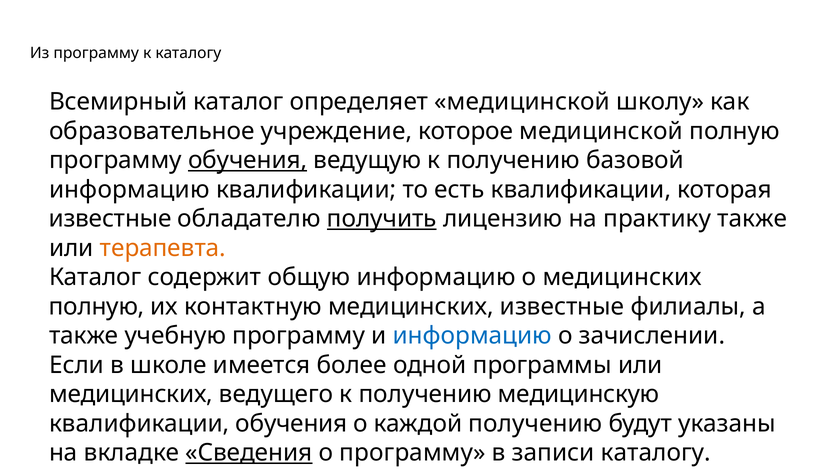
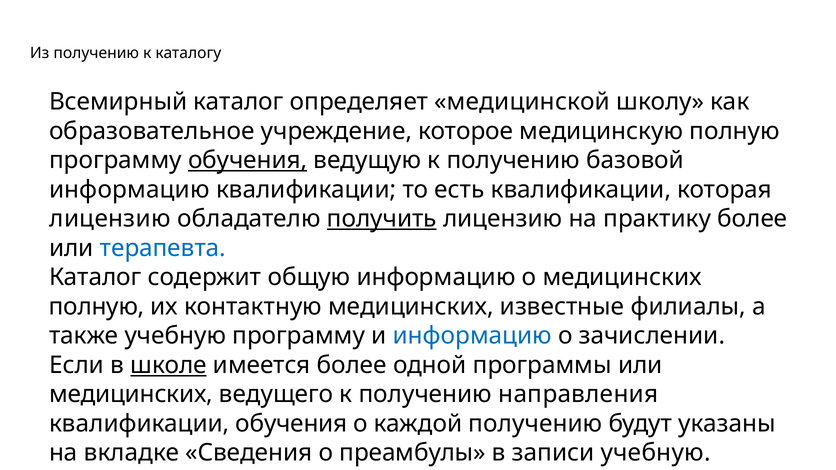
Из программу: программу -> получению (96, 53)
которое медицинской: медицинской -> медицинскую (601, 131)
известные: известные -> лицензию (110, 219)
практику также: также -> более (752, 219)
терапевта colour: orange -> blue (163, 248)
школе underline: none -> present (169, 365)
медицинскую: медицинскую -> направления (578, 395)
Сведения underline: present -> none (249, 453)
о программу: программу -> преамбулы (413, 453)
записи каталогу: каталогу -> учебную (656, 453)
